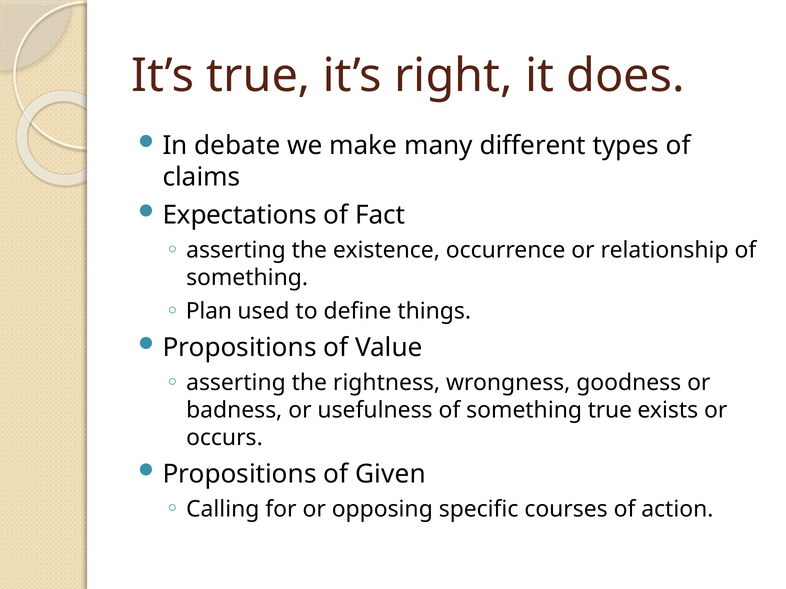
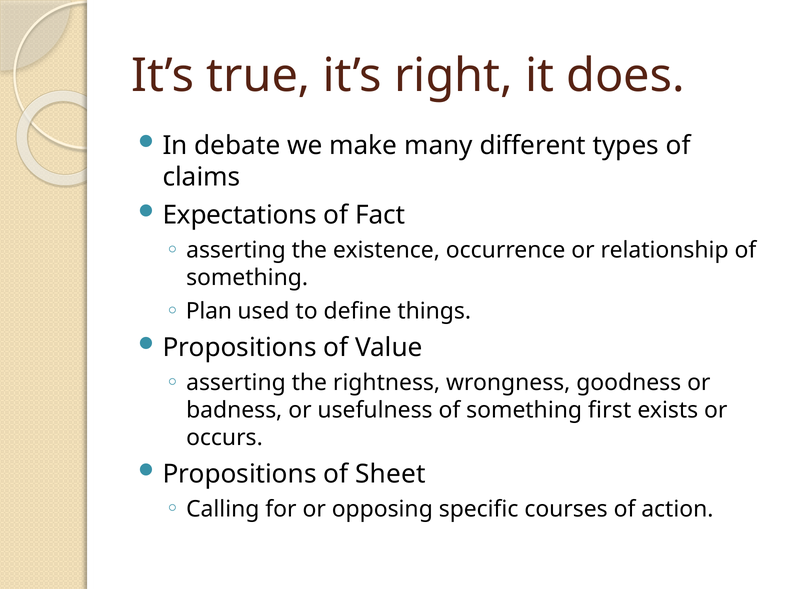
something true: true -> first (610, 411)
Given: Given -> Sheet (391, 474)
